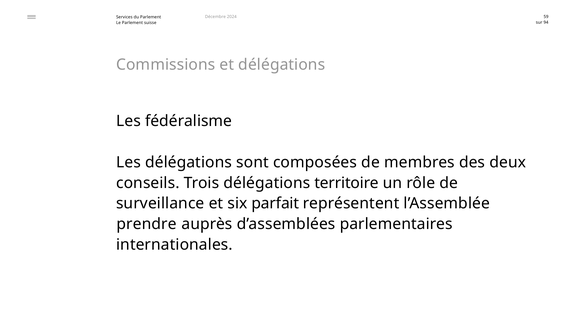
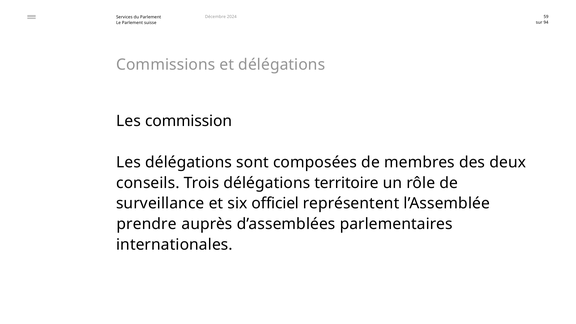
fédéralisme: fédéralisme -> commission (189, 121)
parfait: parfait -> officiel (275, 203)
